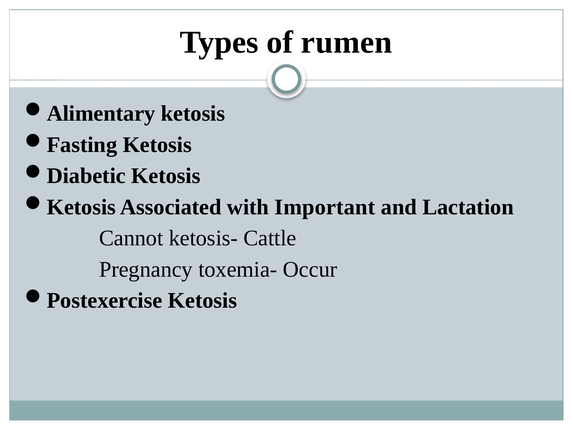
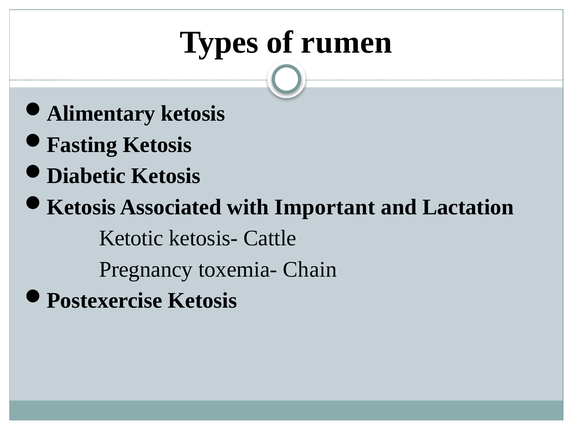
Cannot: Cannot -> Ketotic (131, 238)
Occur: Occur -> Chain (310, 269)
